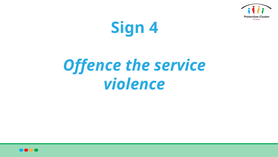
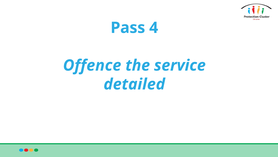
Sign: Sign -> Pass (128, 28)
violence: violence -> detailed (134, 84)
